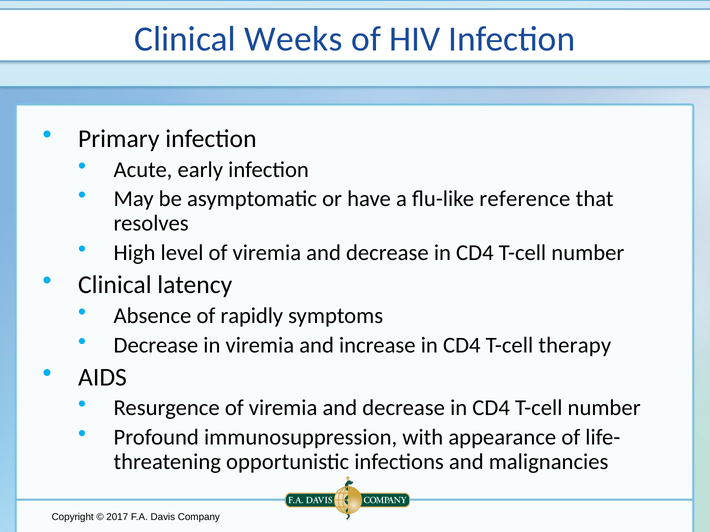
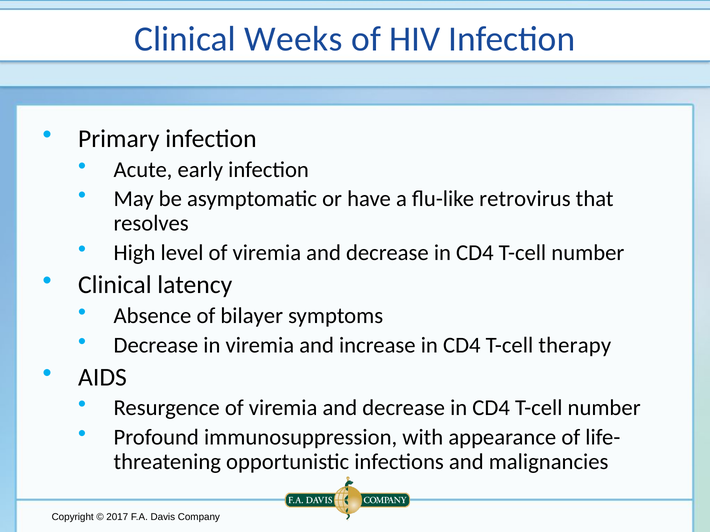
reference: reference -> retrovirus (525, 199)
rapidly: rapidly -> bilayer (252, 316)
